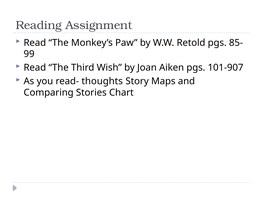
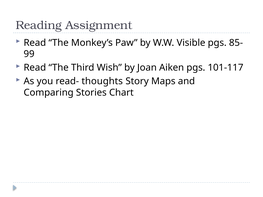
Retold: Retold -> Visible (191, 43)
101-907: 101-907 -> 101-117 (226, 68)
